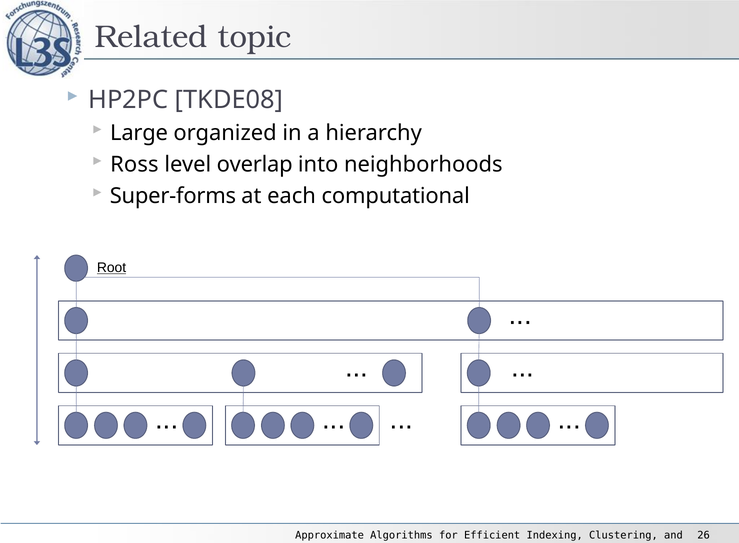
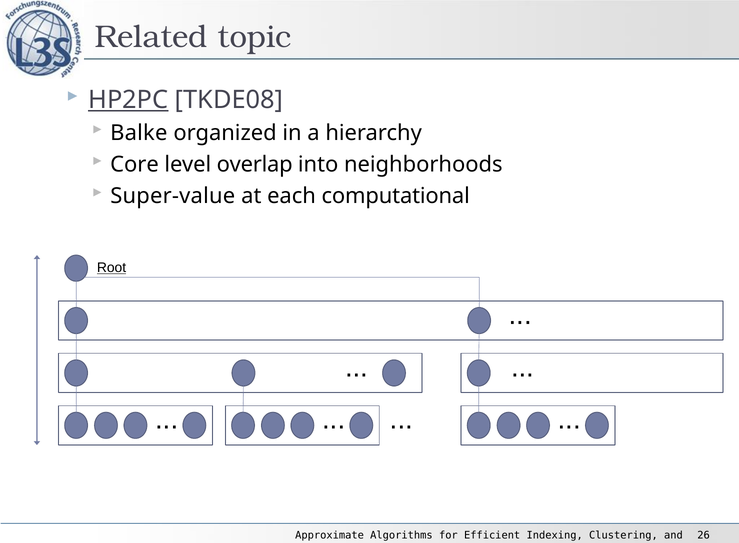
HP2PC underline: none -> present (128, 100)
Large: Large -> Balke (139, 133)
Ross: Ross -> Core (134, 164)
Super-forms: Super-forms -> Super-value (173, 196)
